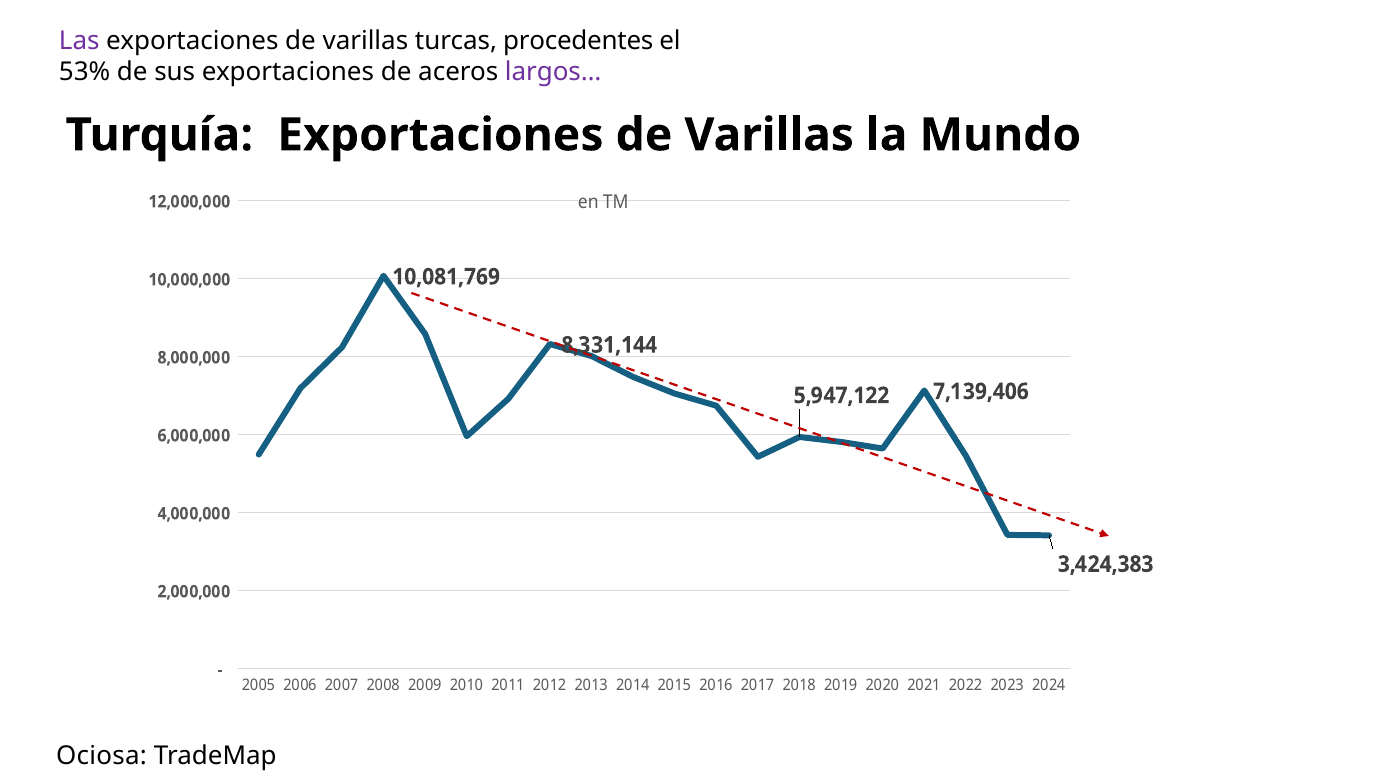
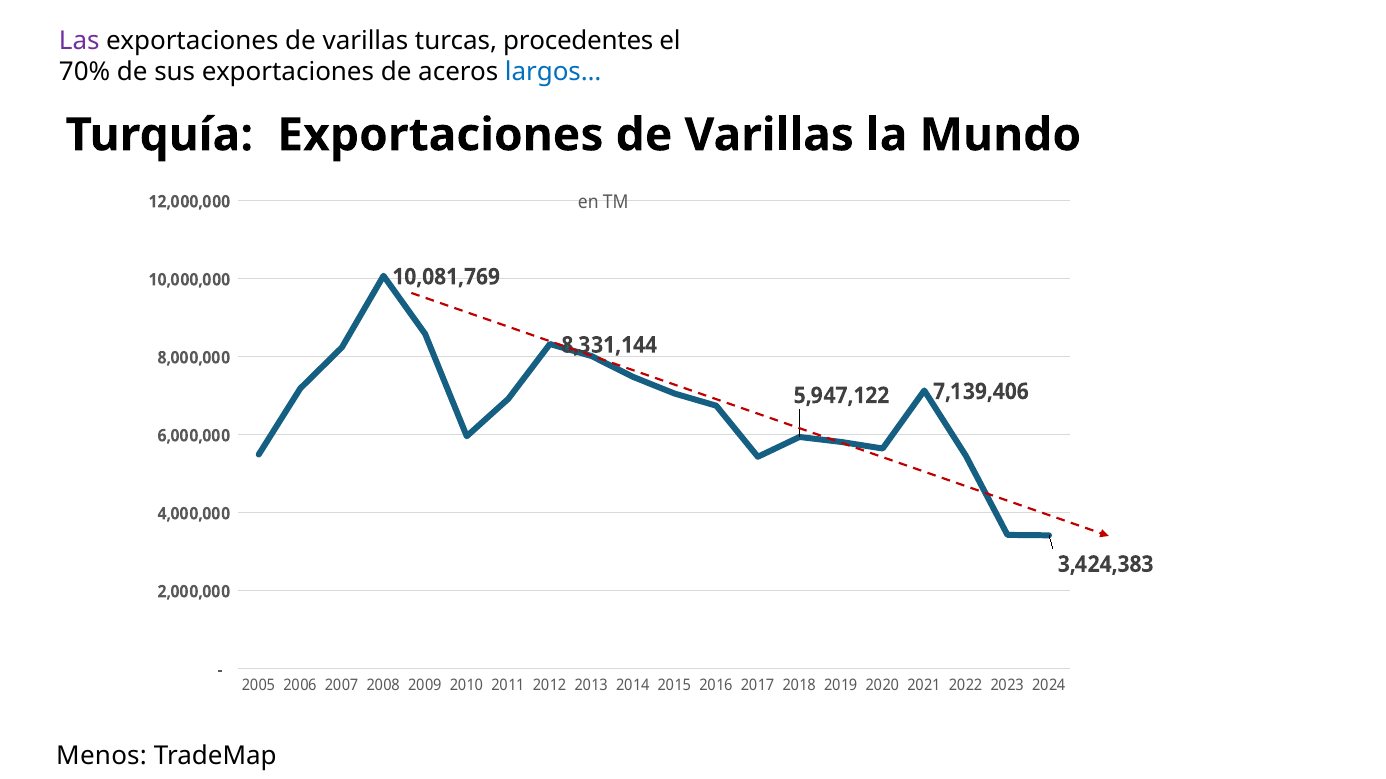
53%: 53% -> 70% (85, 72)
largos… colour: purple -> blue (553, 72)
Ociosa: Ociosa -> Menos (102, 756)
